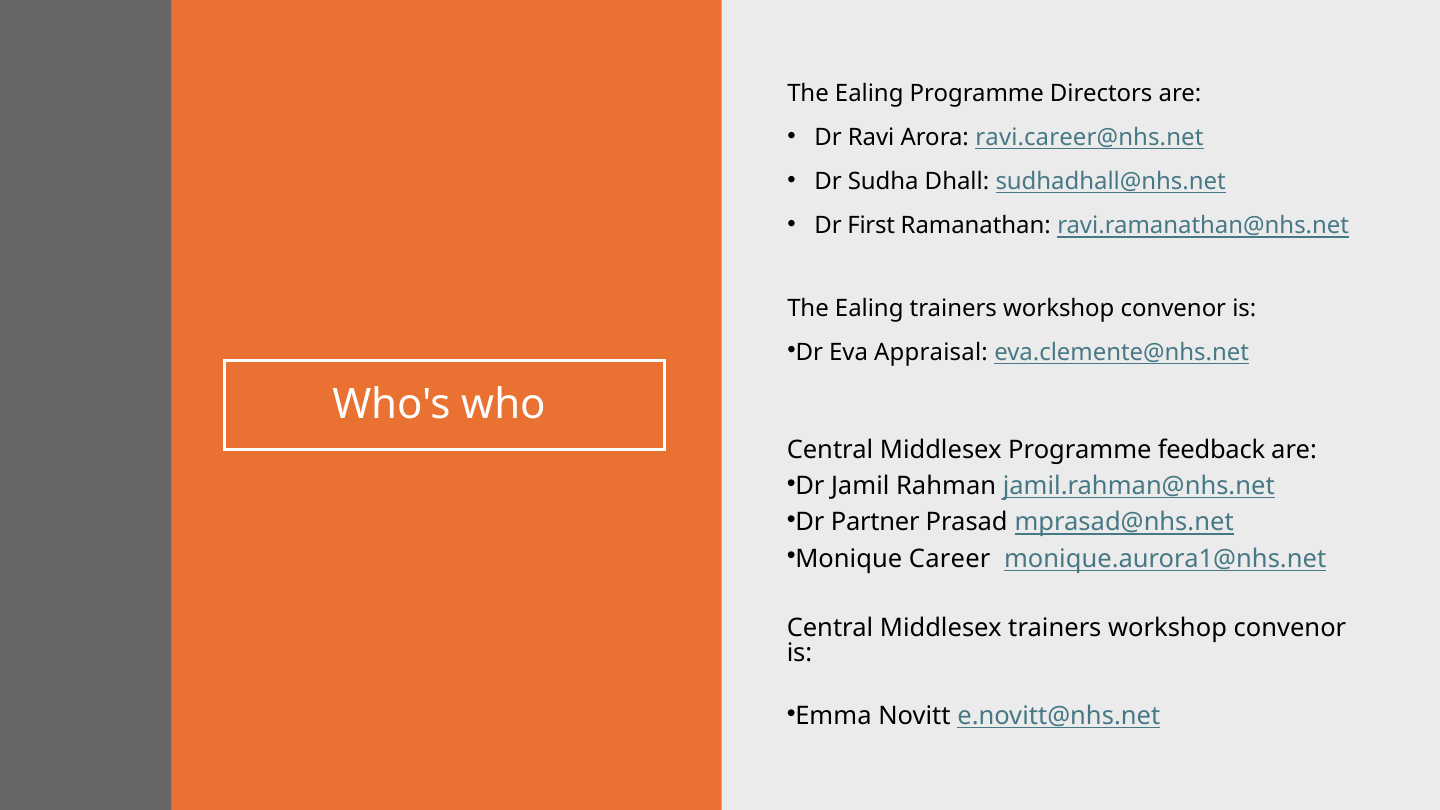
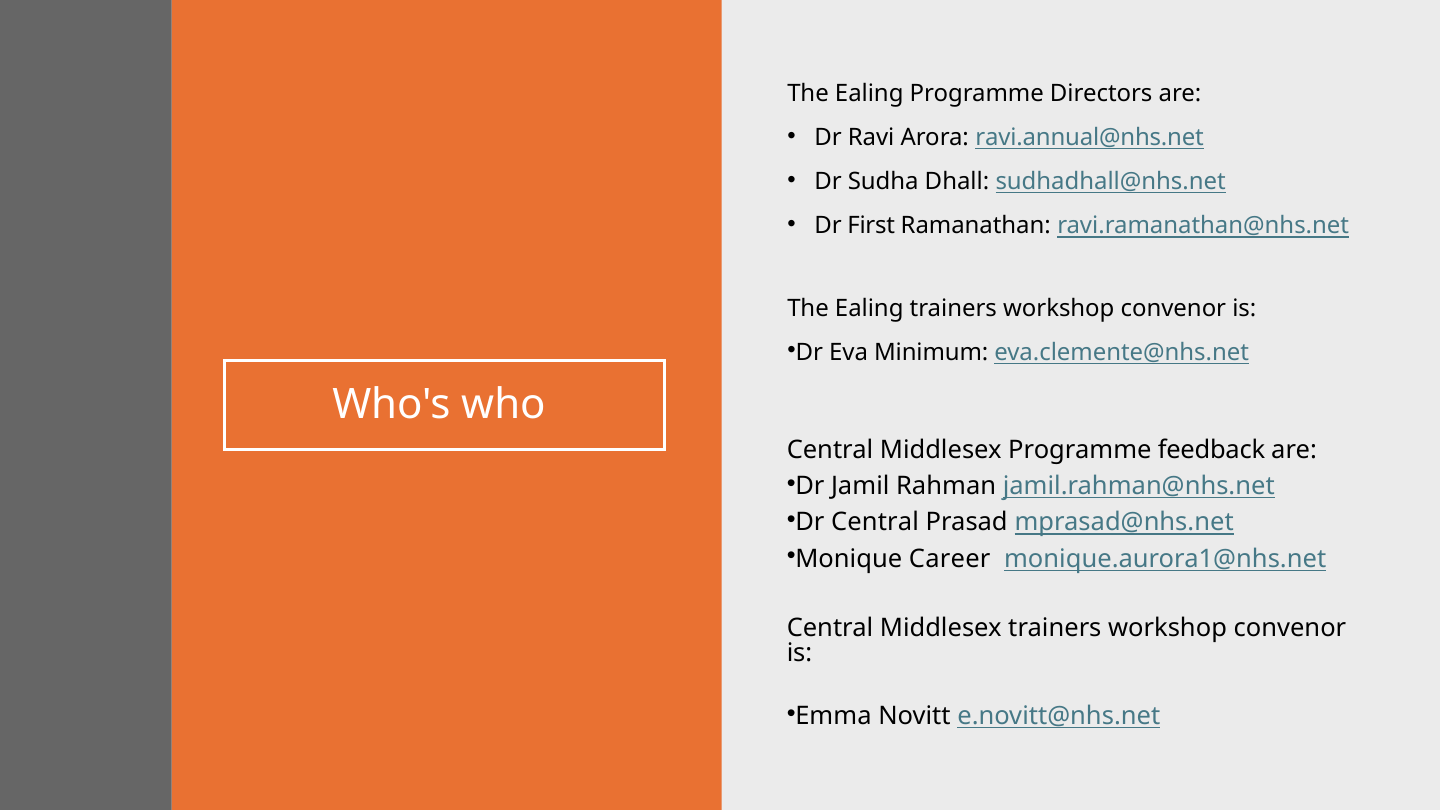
ravi.career@nhs.net: ravi.career@nhs.net -> ravi.annual@nhs.net (1090, 137)
Appraisal: Appraisal -> Minimum (931, 352)
Dr Partner: Partner -> Central (875, 522)
